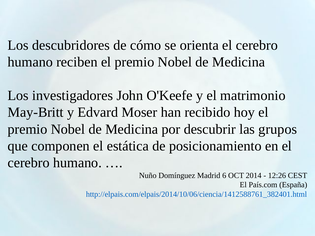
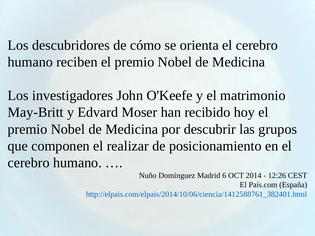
estática: estática -> realizar (128, 146)
